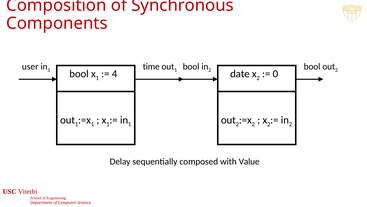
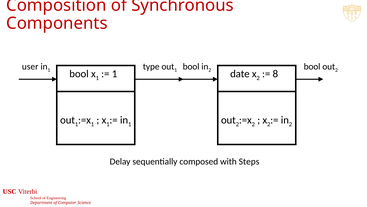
time: time -> type (151, 66)
4: 4 -> 1 (115, 74)
0: 0 -> 8 (275, 74)
Value: Value -> Steps (249, 161)
